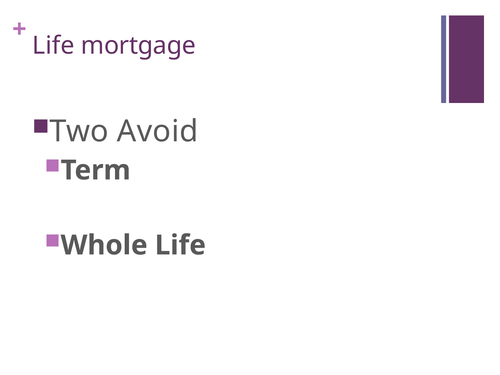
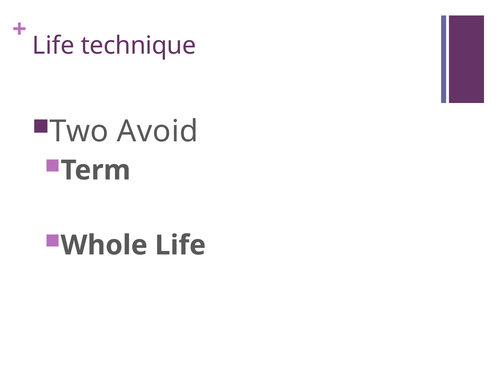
mortgage: mortgage -> technique (138, 46)
